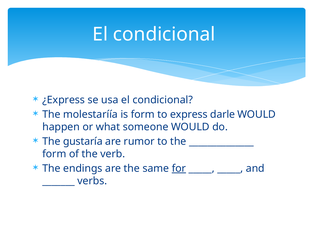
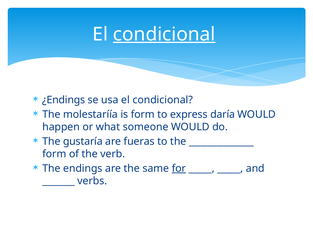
condicional underline: none -> present (164, 34)
¿Express: ¿Express -> ¿Endings (64, 100)
darle: darle -> daría (223, 115)
rumor: rumor -> fueras (139, 142)
